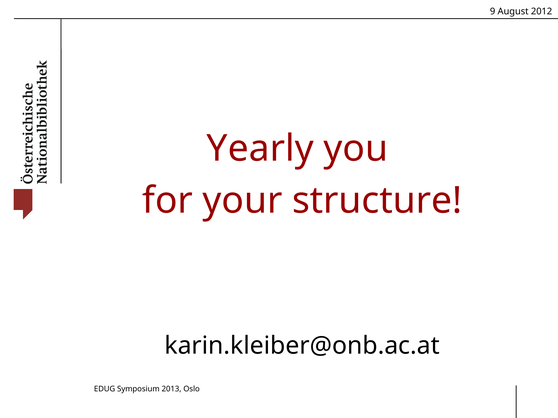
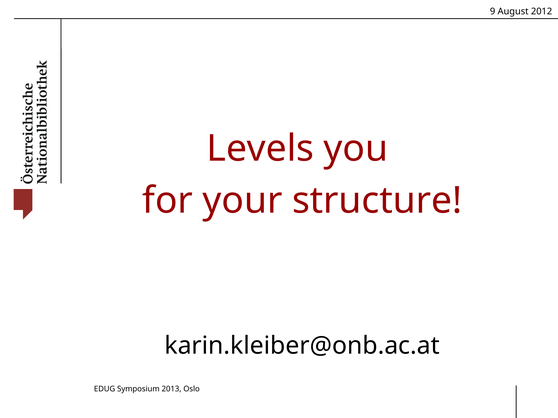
Yearly: Yearly -> Levels (260, 149)
